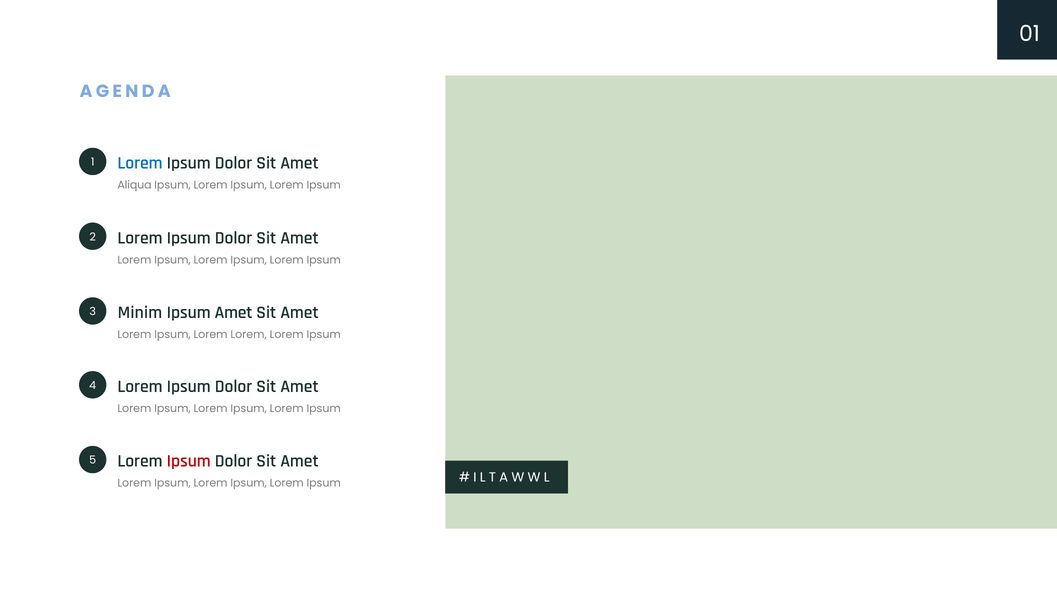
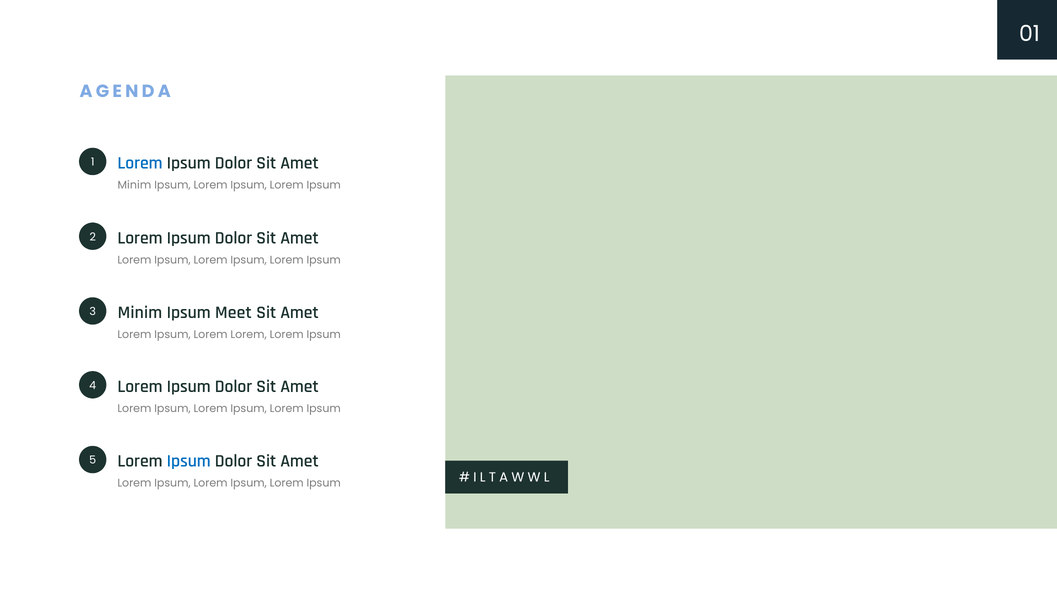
Aliqua: Aliqua -> Minim (134, 185)
Ipsum Amet: Amet -> Meet (233, 312)
Ipsum colour: red -> blue (189, 461)
